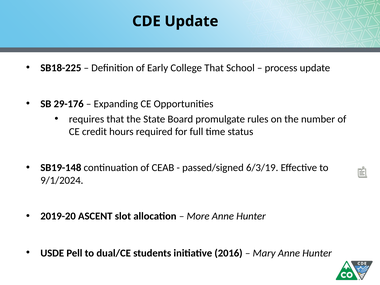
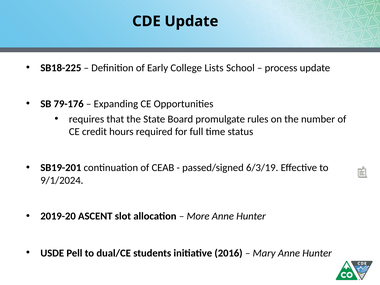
College That: That -> Lists (214, 68)
29-176: 29-176 -> 79-176 (69, 104)
SB19-148: SB19-148 -> SB19-201 (61, 168)
